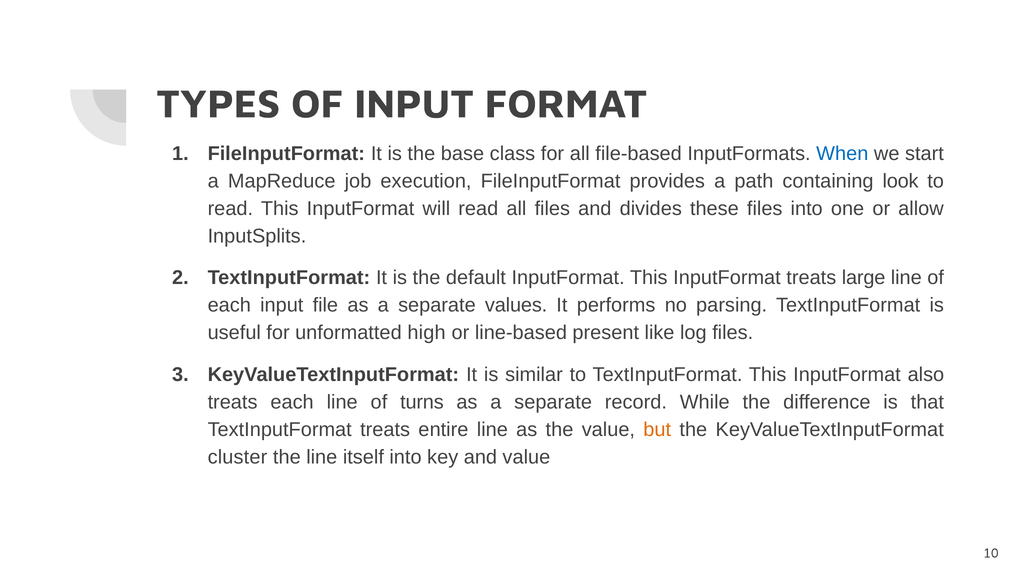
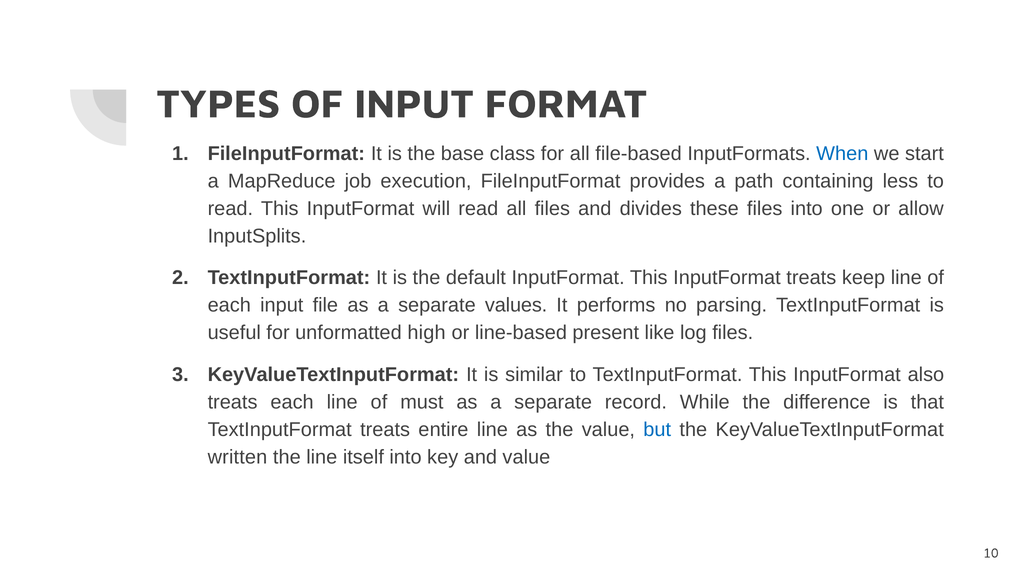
look: look -> less (900, 181)
large: large -> keep (864, 278)
turns: turns -> must (422, 402)
but colour: orange -> blue (657, 429)
cluster: cluster -> written (237, 457)
